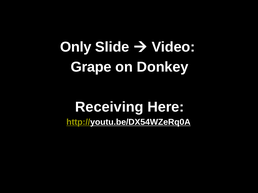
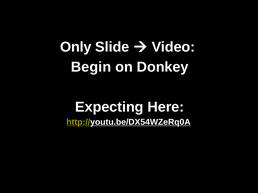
Grape: Grape -> Begin (91, 67)
Receiving: Receiving -> Expecting (109, 107)
